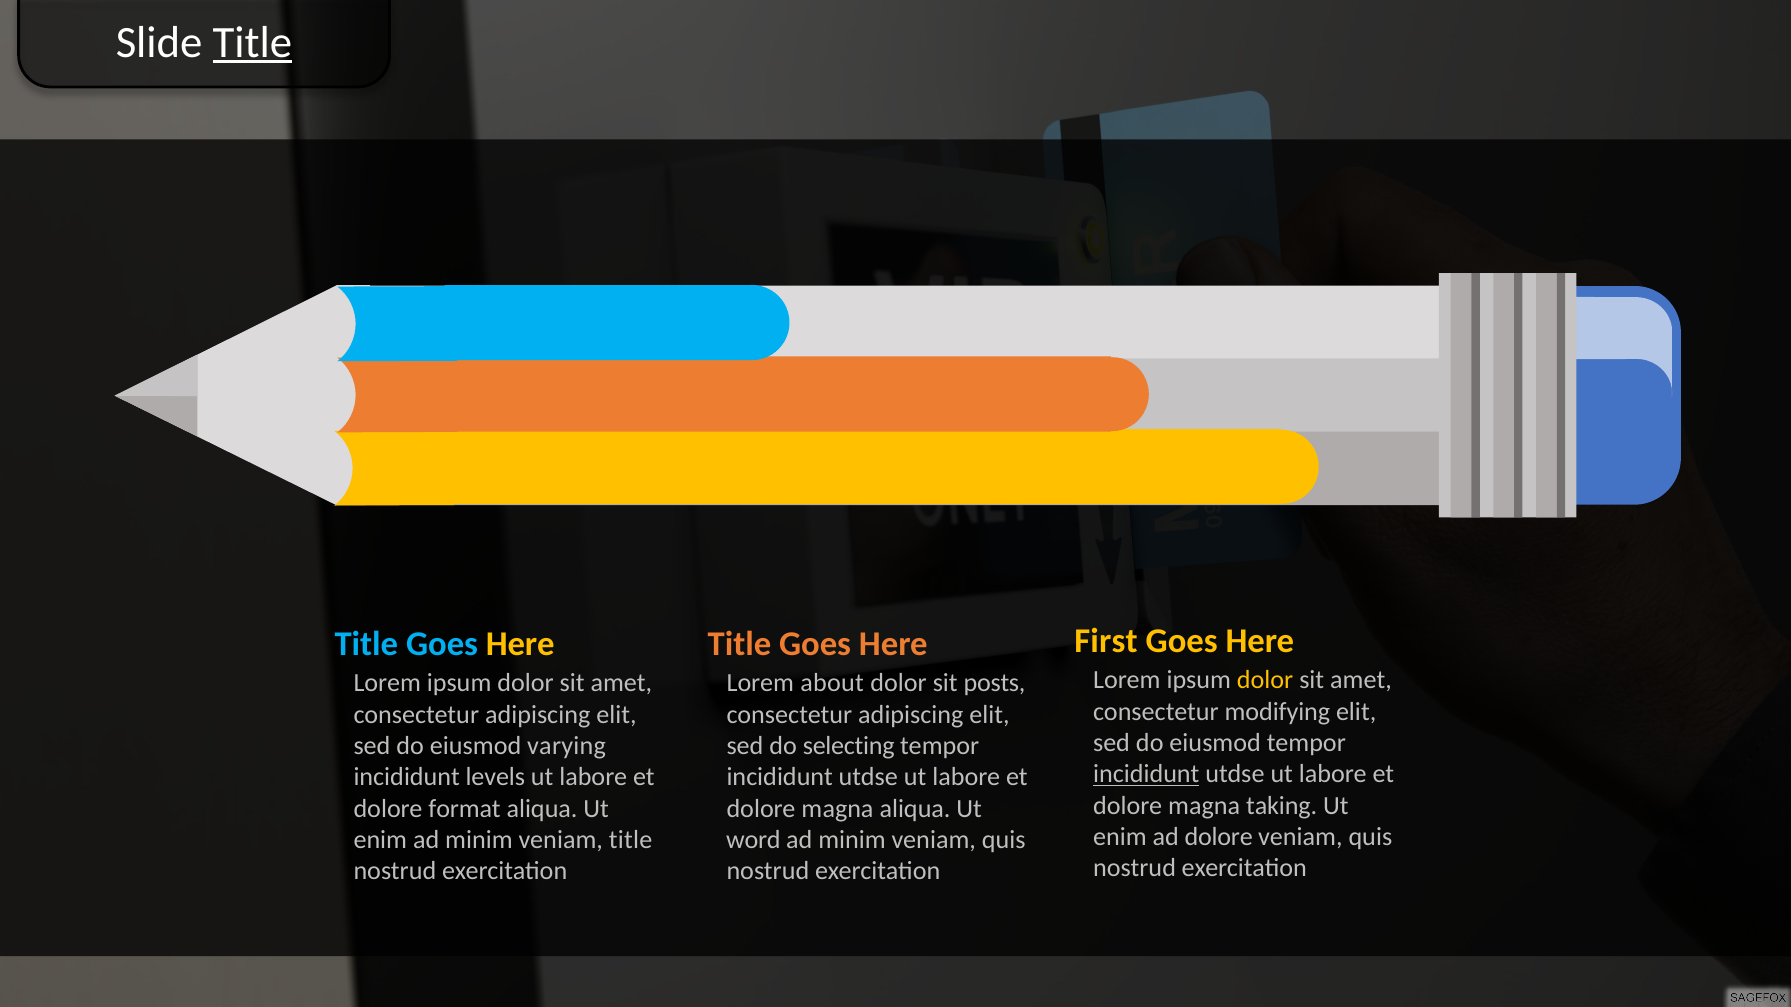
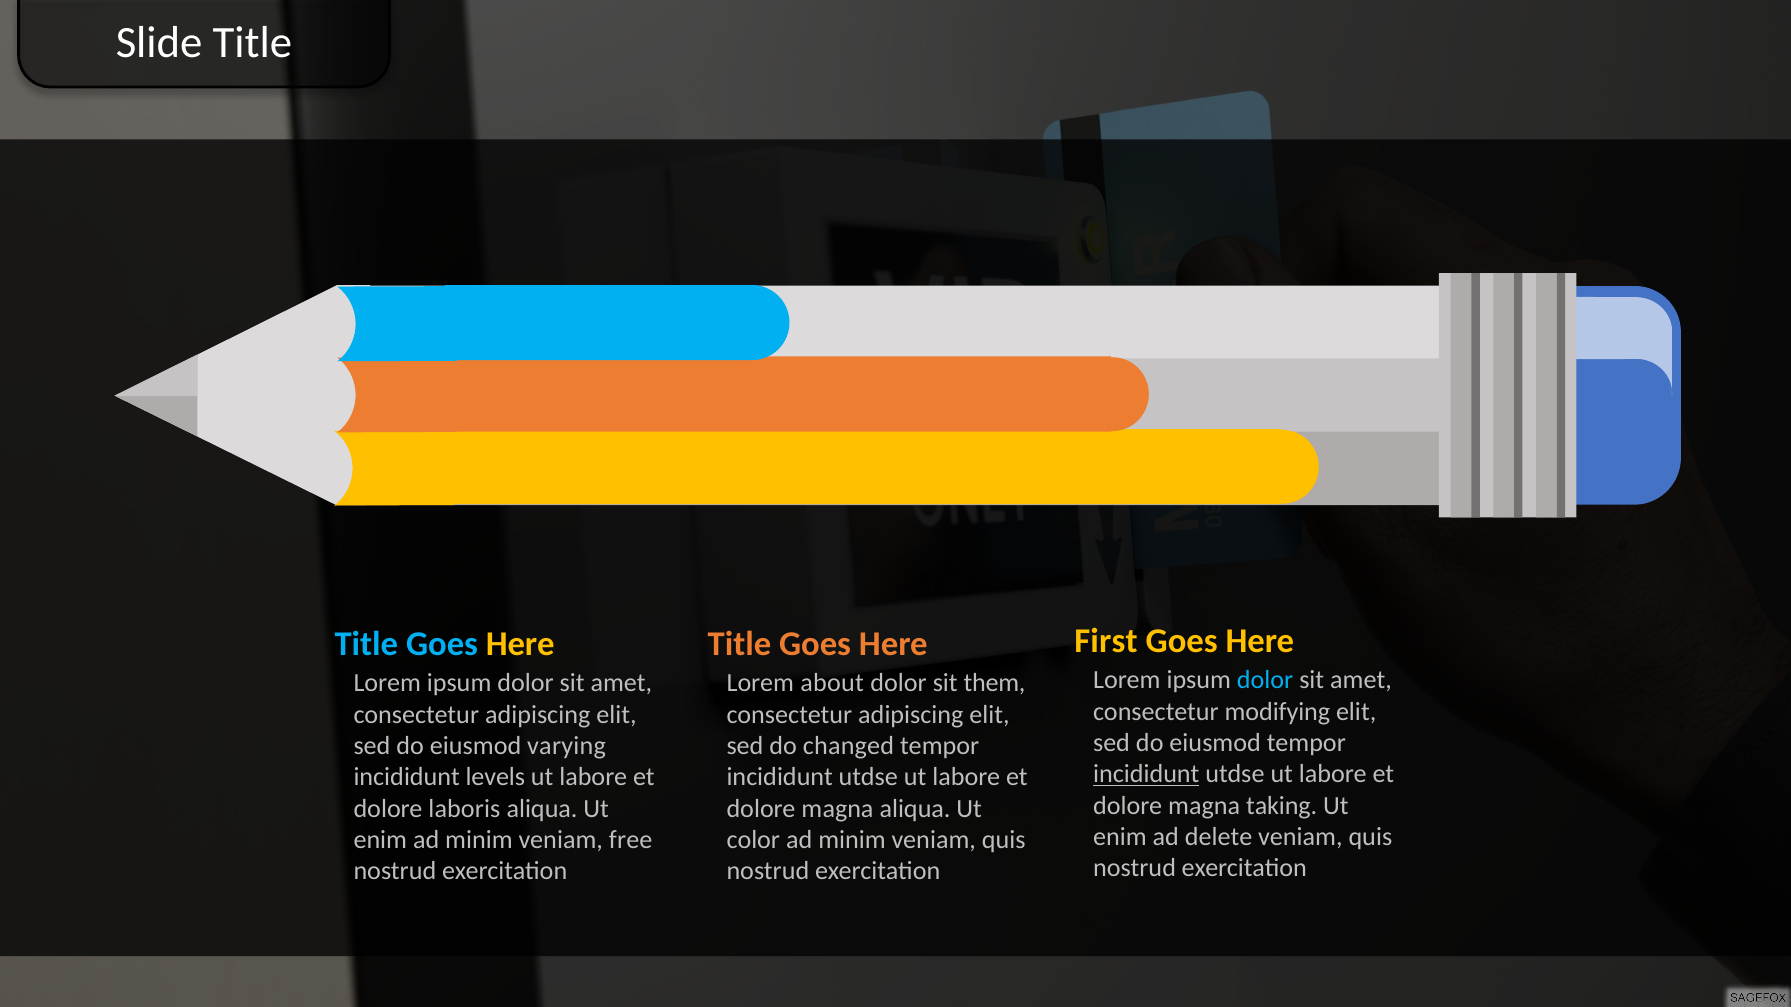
Title underline: present -> none (252, 42)
dolor colour: yellow -> light blue (1265, 680)
posts: posts -> them (995, 684)
selecting: selecting -> changed (848, 746)
format: format -> laboris (464, 809)
ad dolore: dolore -> delete (1219, 837)
veniam title: title -> free (631, 840)
word: word -> color (753, 840)
